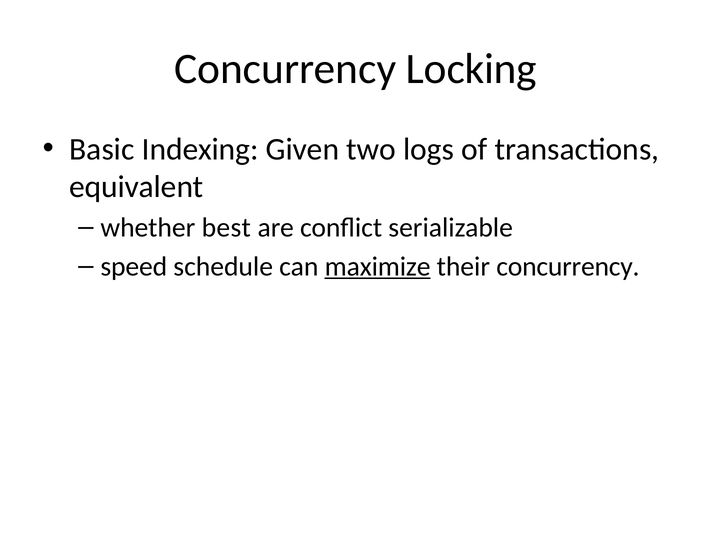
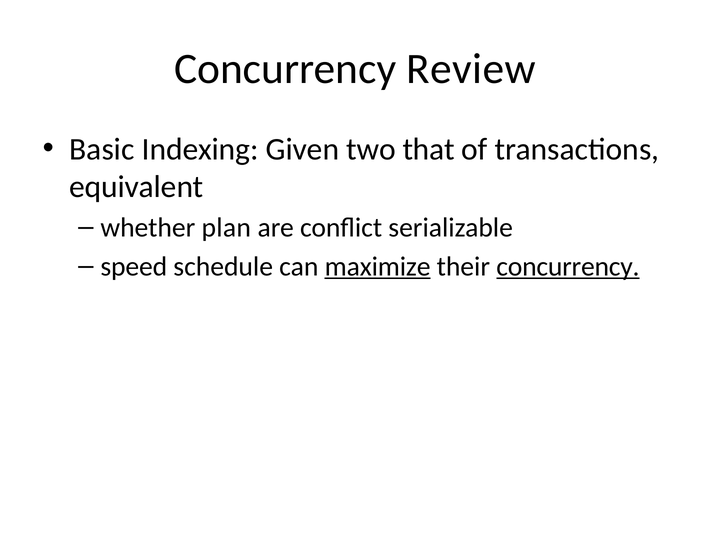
Locking: Locking -> Review (471, 69)
logs: logs -> that (429, 149)
best: best -> plan (226, 228)
concurrency underline: none -> present (568, 267)
